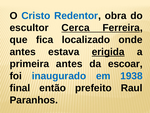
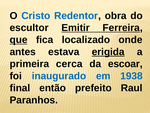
Cerca: Cerca -> Emitir (76, 28)
que underline: none -> present (19, 40)
primeira antes: antes -> cerca (69, 64)
